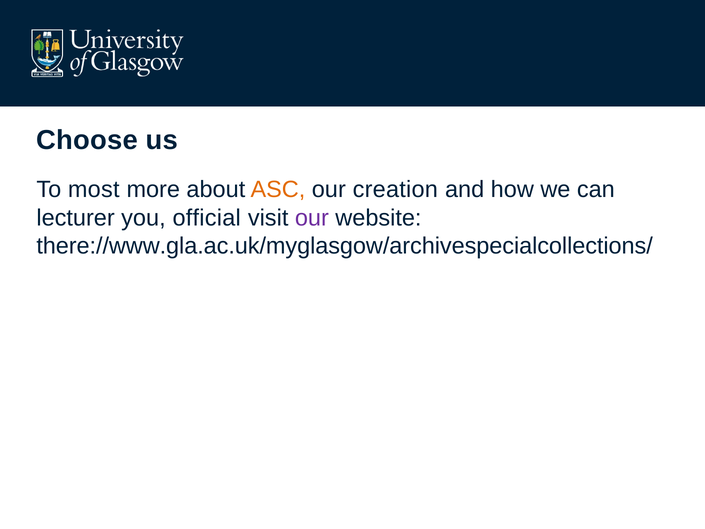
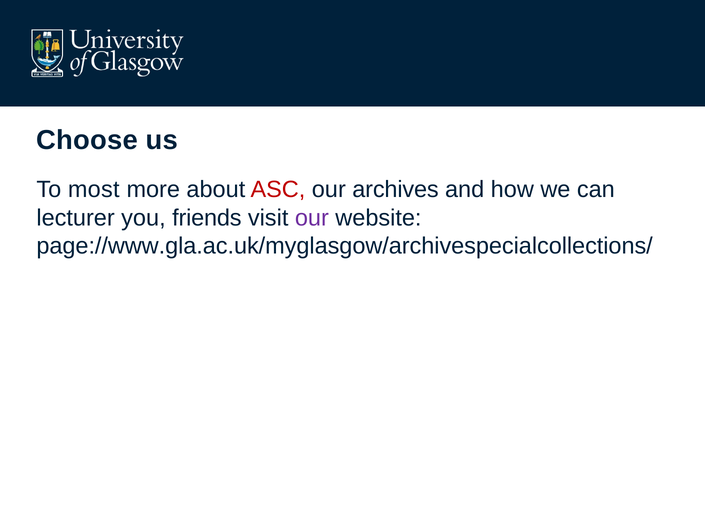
ASC colour: orange -> red (278, 190)
creation: creation -> archives (396, 190)
official: official -> friends (207, 218)
there://www.gla.ac.uk/myglasgow/archivespecialcollections/: there://www.gla.ac.uk/myglasgow/archivespecialcollections/ -> page://www.gla.ac.uk/myglasgow/archivespecialcollections/ (345, 246)
